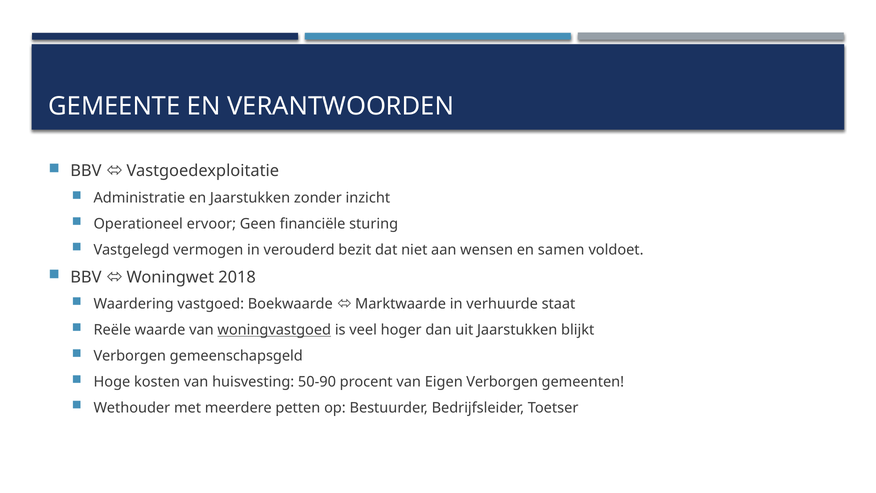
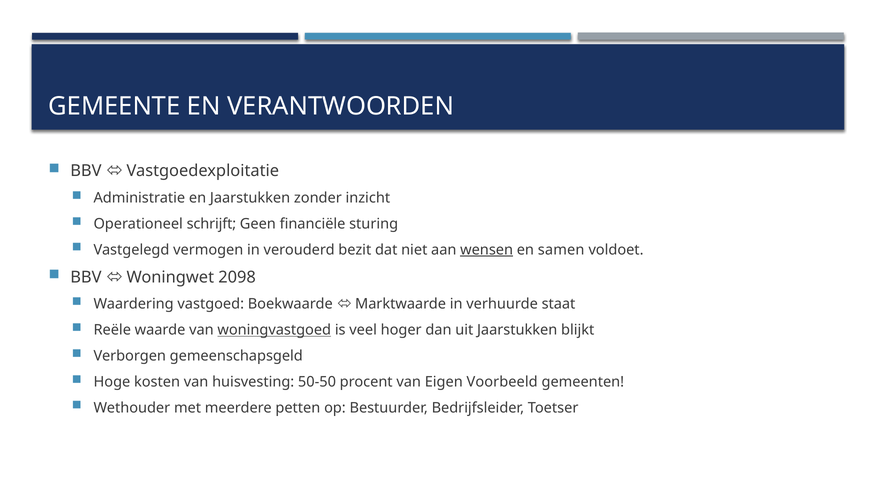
ervoor: ervoor -> schrijft (211, 224)
wensen underline: none -> present (487, 250)
2018: 2018 -> 2098 (237, 277)
50-90: 50-90 -> 50-50 (317, 382)
Eigen Verborgen: Verborgen -> Voorbeeld (502, 382)
